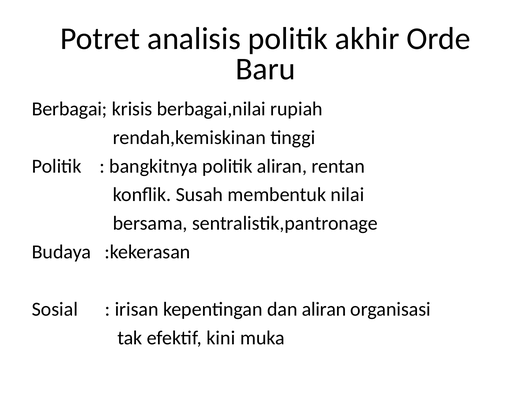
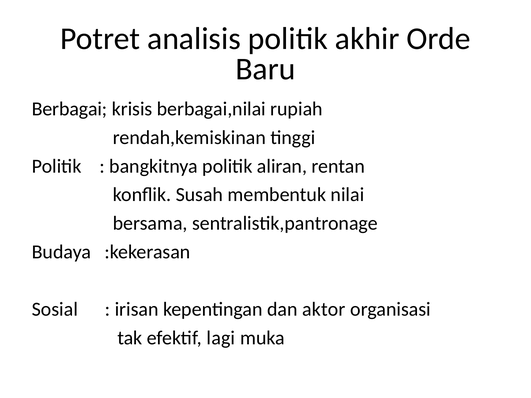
dan aliran: aliran -> aktor (324, 309)
kini: kini -> lagi (221, 338)
